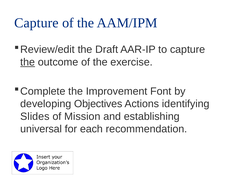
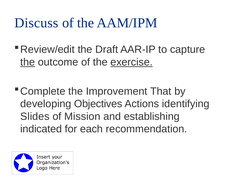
Capture: Capture -> Discuss (36, 23)
exercise underline: none -> present (132, 62)
Font: Font -> That (161, 92)
universal: universal -> indicated (41, 130)
